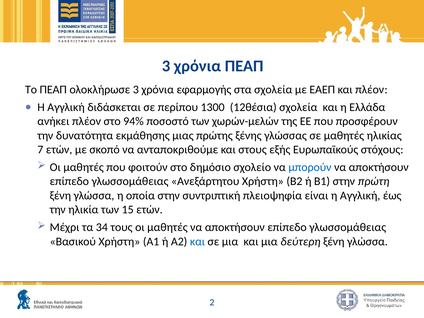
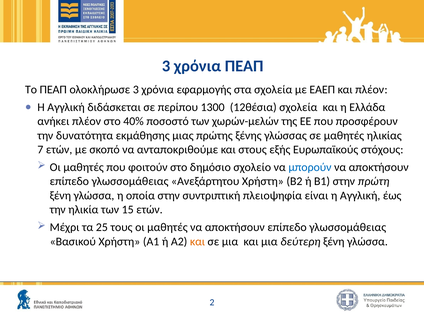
94%: 94% -> 40% (134, 121)
34: 34 -> 25 (102, 227)
και colour: blue -> orange (197, 242)
